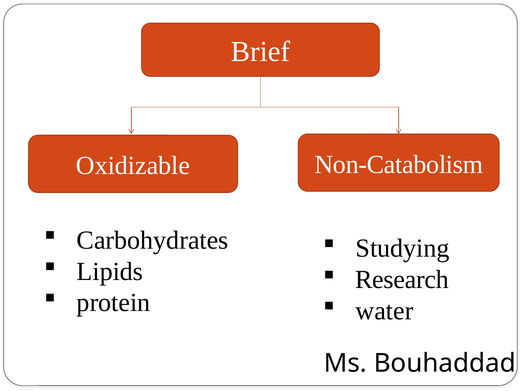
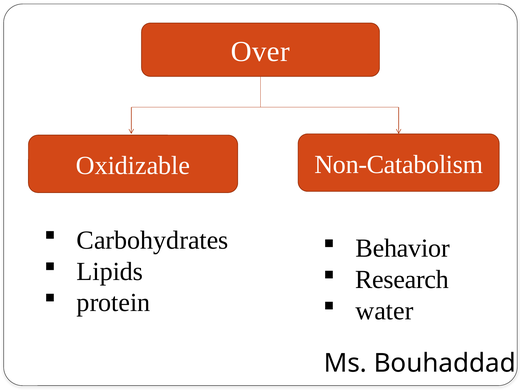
Brief: Brief -> Over (260, 52)
Studying: Studying -> Behavior (403, 248)
